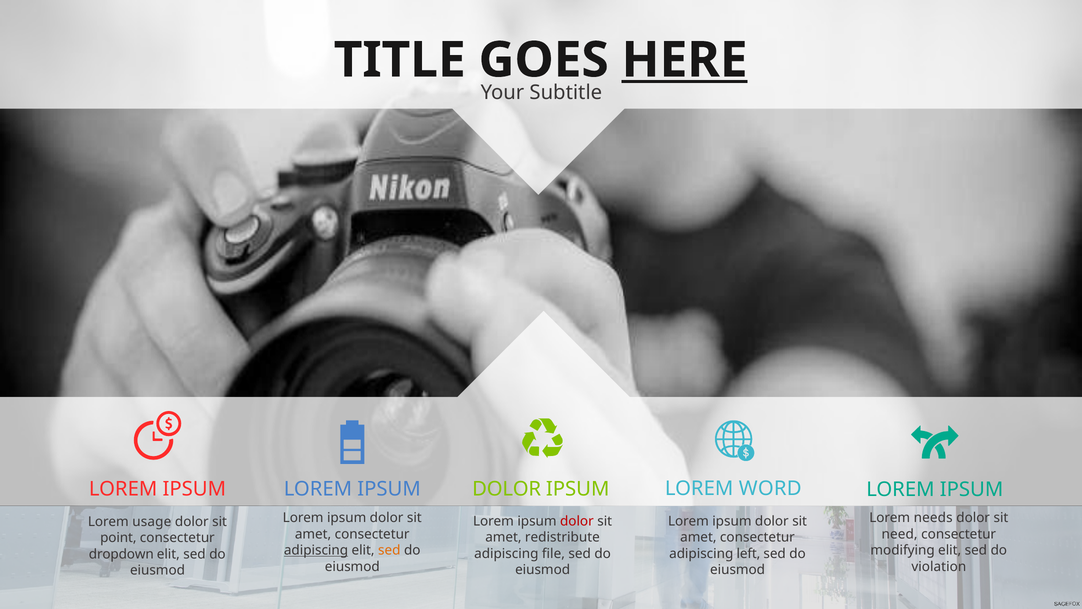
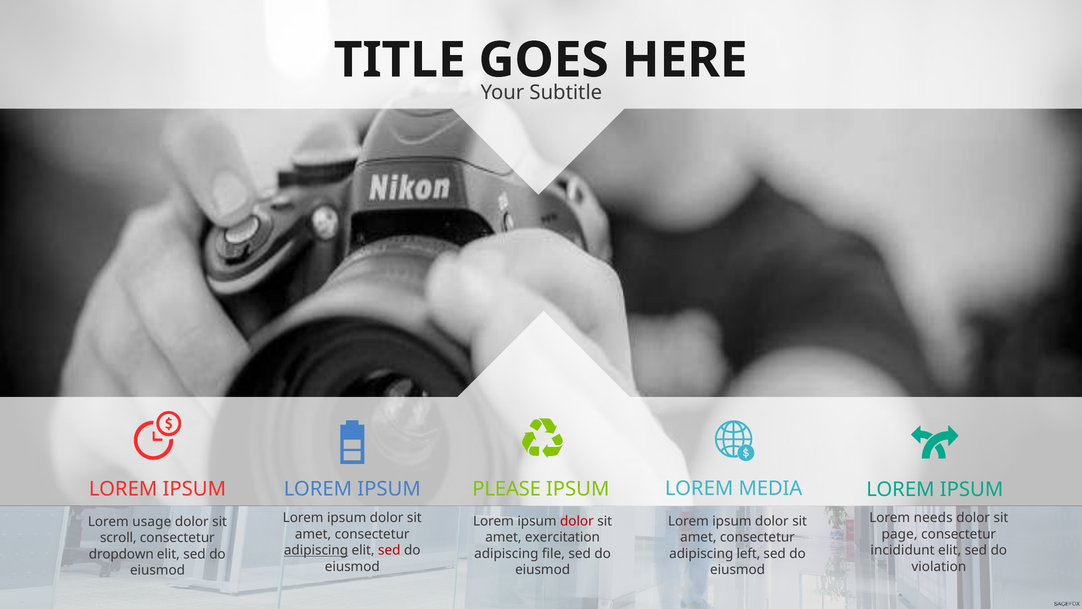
HERE underline: present -> none (685, 60)
IPSUM LOREM IPSUM DOLOR: DOLOR -> PLEASE (507, 489)
WORD: WORD -> MEDIA (770, 488)
need: need -> page (900, 534)
redistribute: redistribute -> exercitation (562, 537)
point: point -> scroll (118, 537)
sed colour: orange -> red (389, 550)
modifying: modifying -> incididunt (903, 550)
